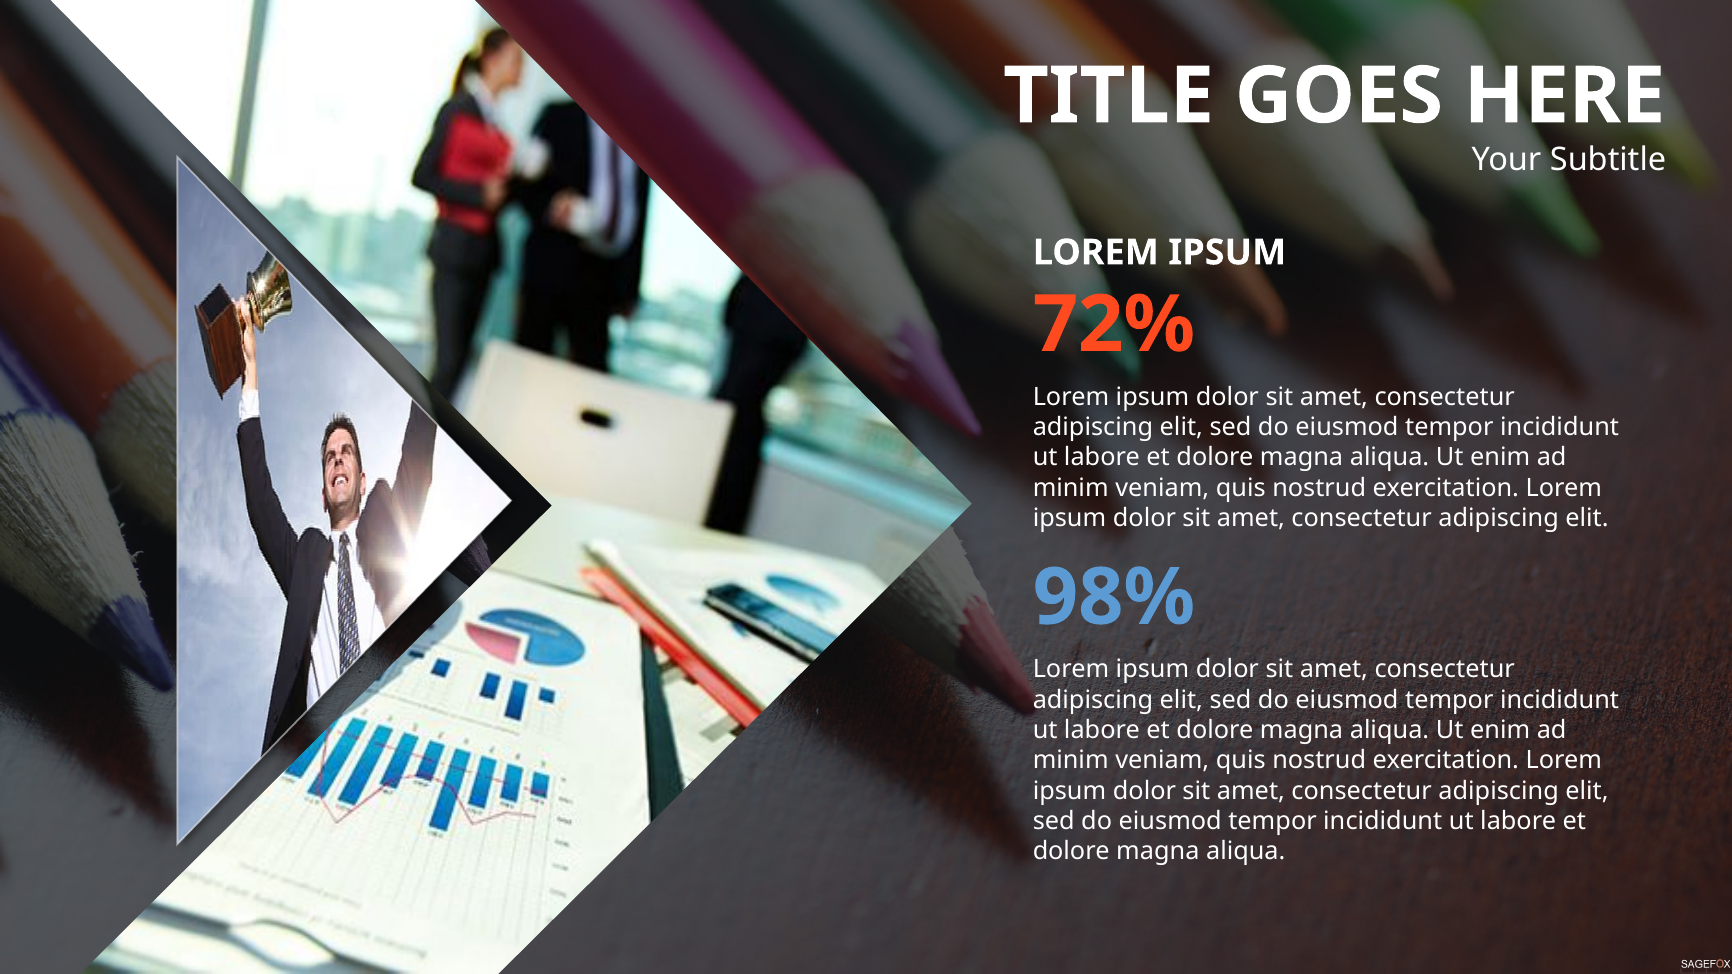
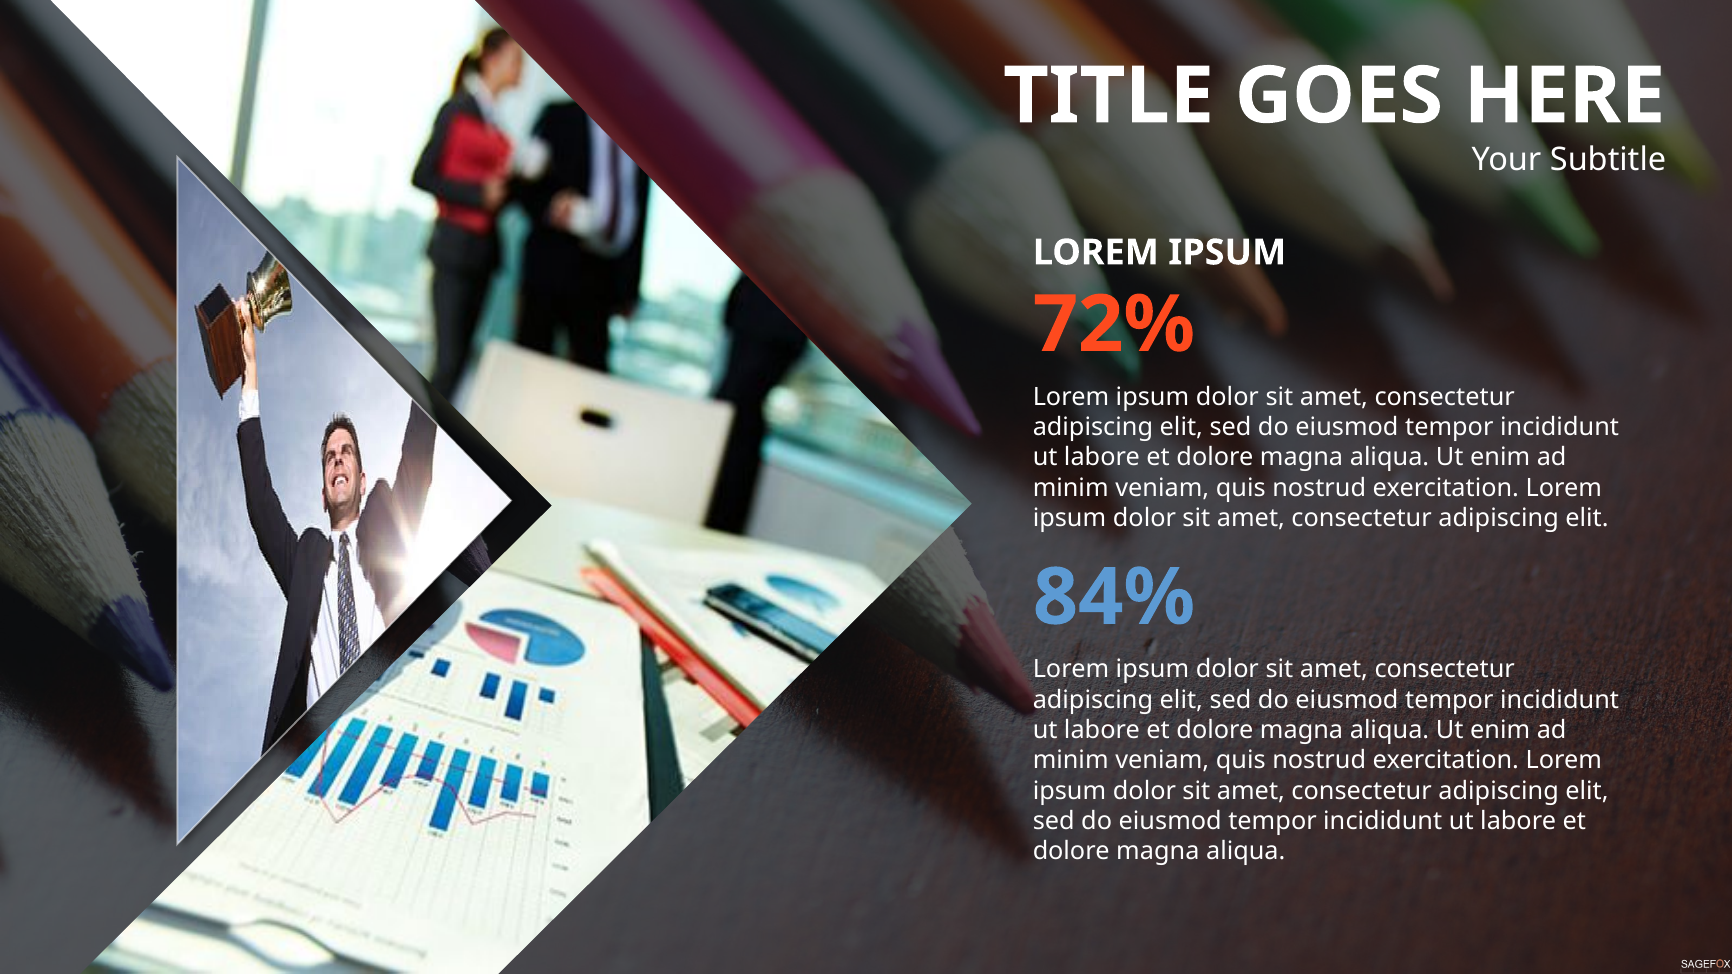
98%: 98% -> 84% (1114, 598)
